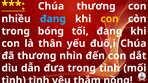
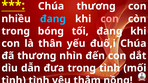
con colour: yellow -> pink (110, 19)
